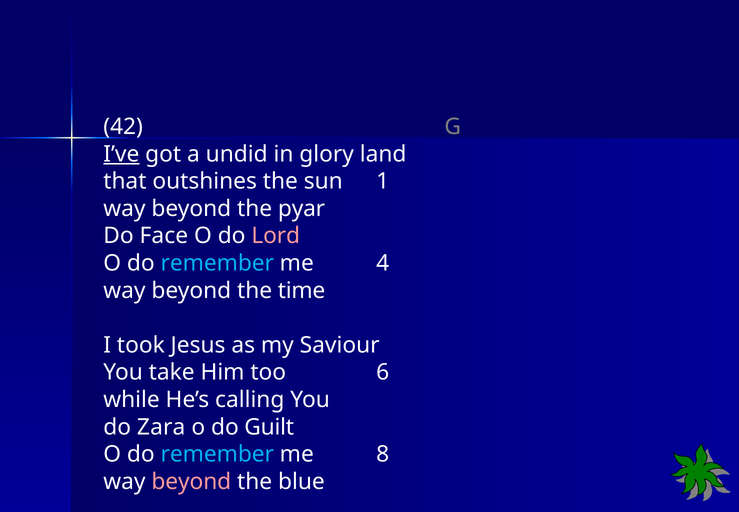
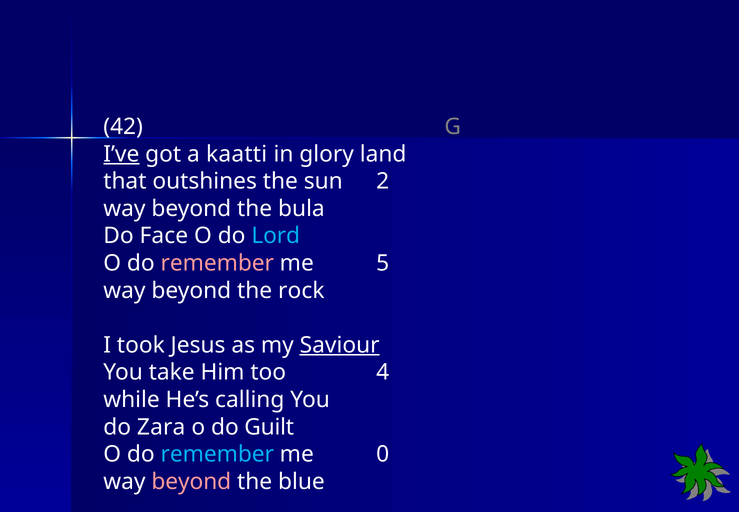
undid: undid -> kaatti (237, 154)
1: 1 -> 2 (383, 181)
pyar: pyar -> bula (301, 208)
Lord colour: pink -> light blue (276, 236)
remember colour: light blue -> pink (217, 263)
4: 4 -> 5 (383, 263)
time: time -> rock (301, 290)
Saviour underline: none -> present (340, 345)
6: 6 -> 4 (383, 372)
8: 8 -> 0 (383, 454)
